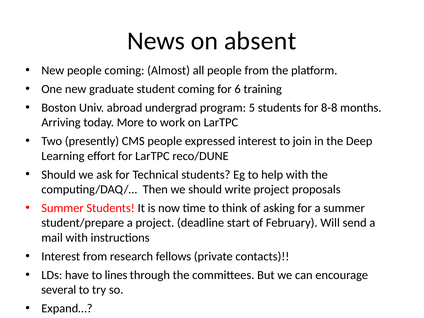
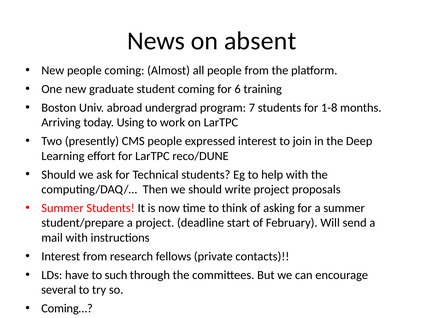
5: 5 -> 7 (252, 108)
8-8: 8-8 -> 1-8 (329, 108)
More: More -> Using (130, 123)
lines: lines -> such (116, 275)
Expand…: Expand… -> Coming… (67, 308)
